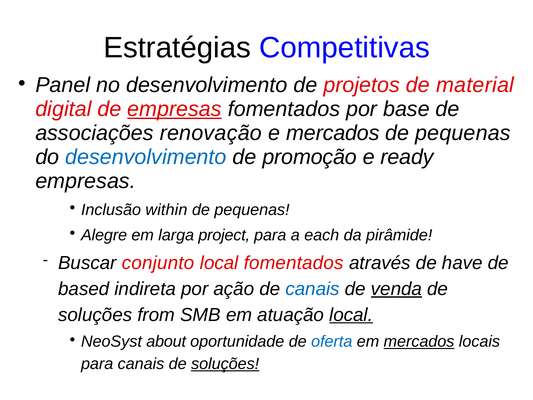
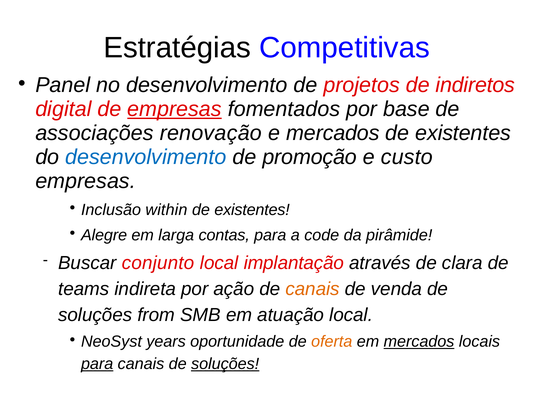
material: material -> indiretos (475, 85)
pequenas: pequenas -> existentes (463, 133)
ready: ready -> custo (407, 157)
pequenas: pequenas -> existentes (252, 210)
project: project -> contas (224, 235)
each: each -> code (322, 235)
local fomentados: fomentados -> implantação (294, 263)
have: have -> clara (462, 263)
based: based -> teams (84, 289)
canais colour: blue -> orange (313, 289)
venda underline: present -> none (397, 289)
local underline: present -> none (351, 315)
about: about -> years (166, 341)
oferta colour: blue -> orange (332, 341)
para underline: none -> present (97, 364)
